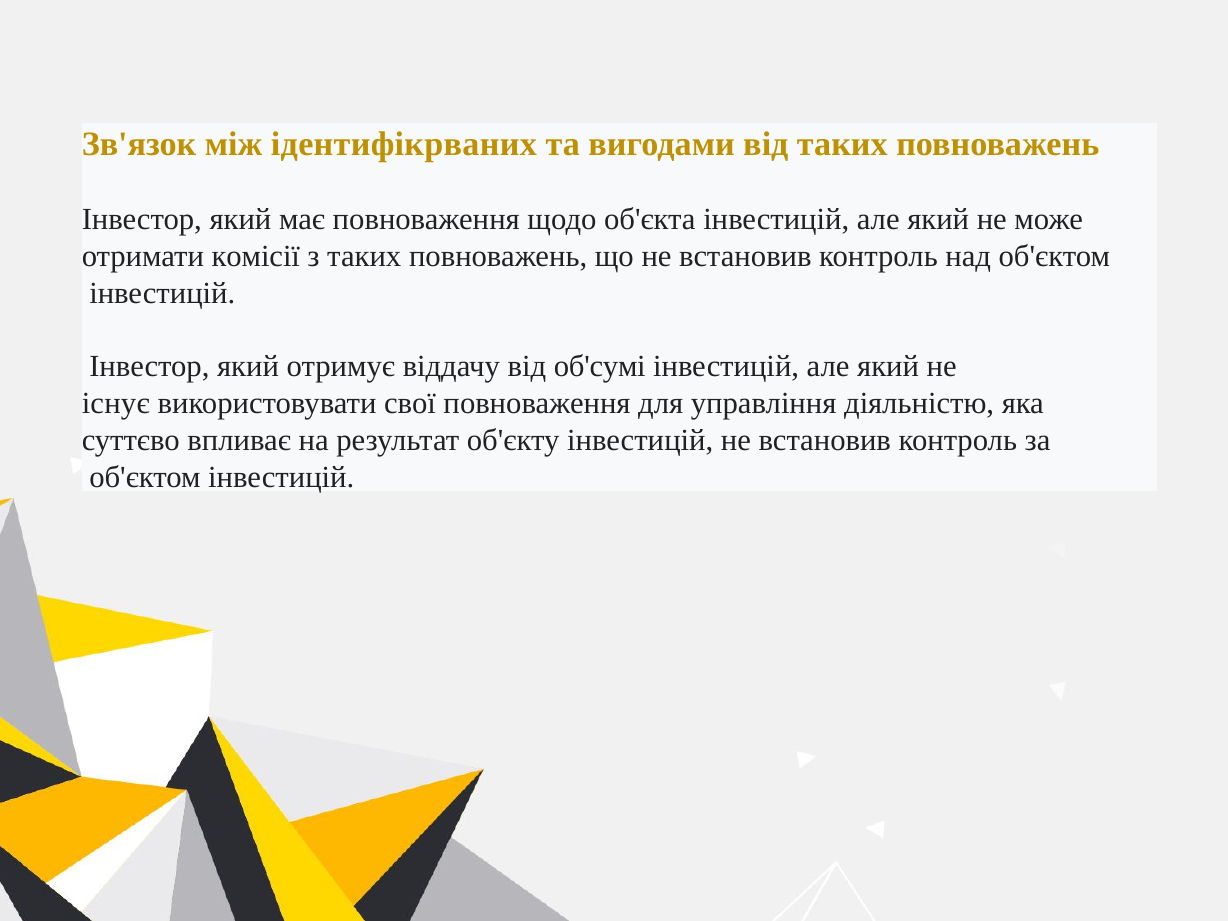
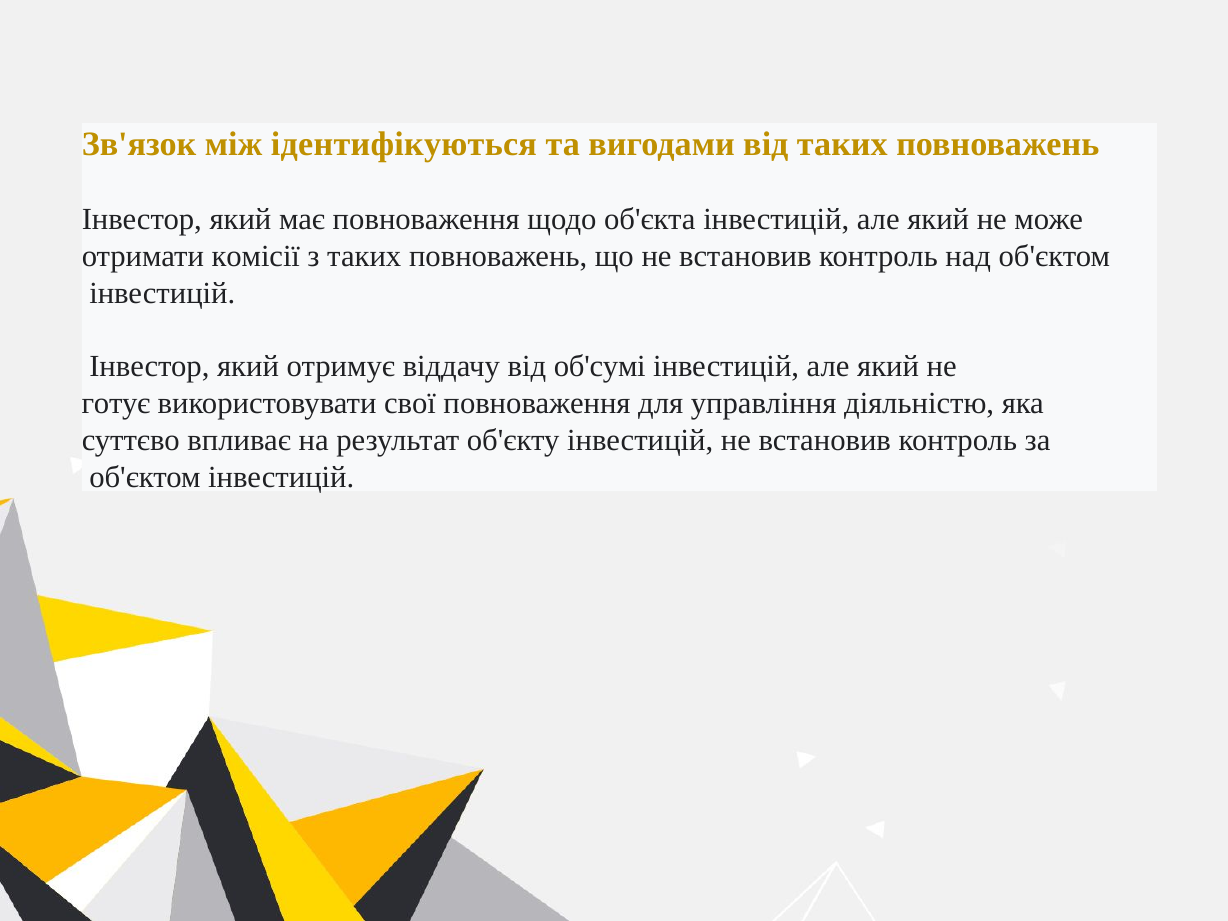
ідентифікрваних: ідентифікрваних -> ідентифікуються (404, 144)
існує: існує -> готує (116, 403)
